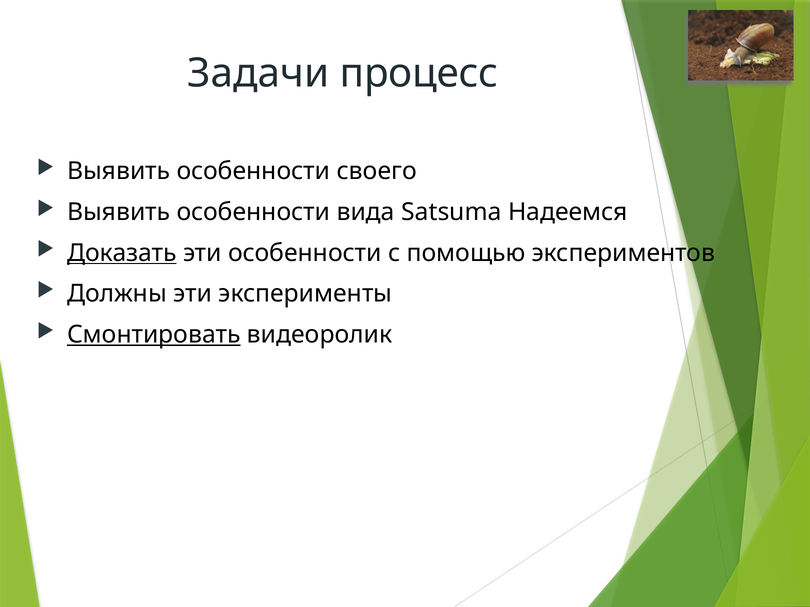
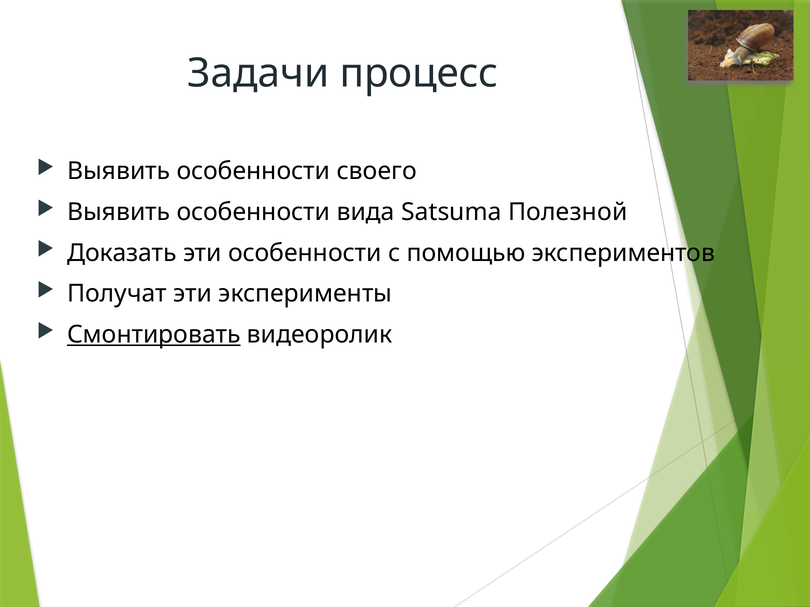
Надеемся: Надеемся -> Полезной (568, 212)
Доказать underline: present -> none (122, 253)
Должны: Должны -> Получат (117, 294)
